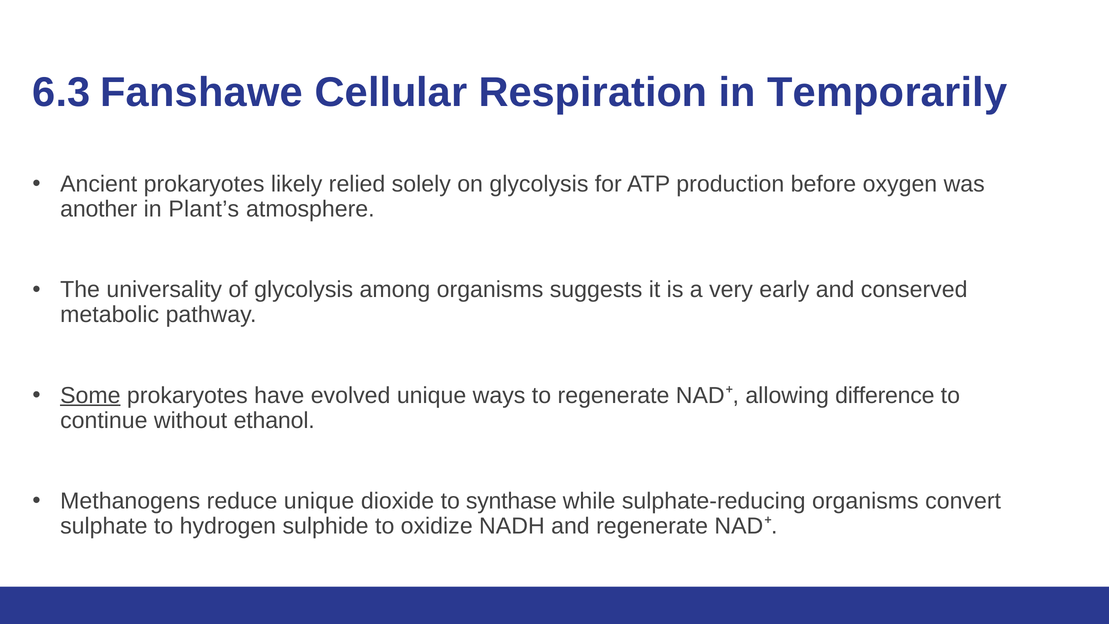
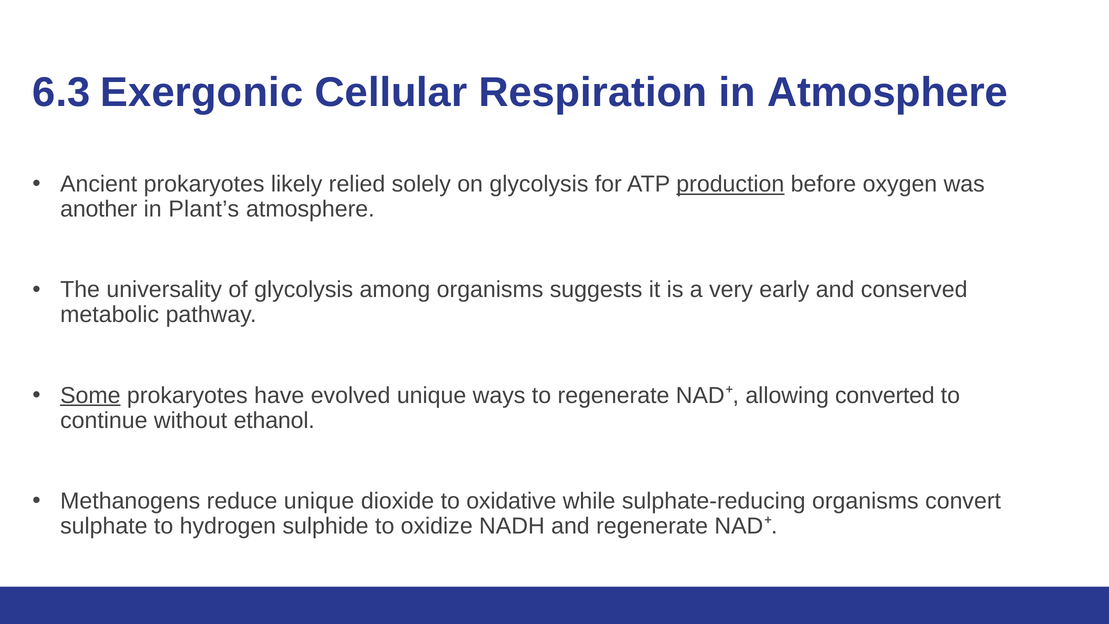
Fanshawe: Fanshawe -> Exergonic (202, 92)
in Temporarily: Temporarily -> Atmosphere (888, 92)
production underline: none -> present (730, 184)
difference: difference -> converted (885, 395)
synthase: synthase -> oxidative (511, 501)
